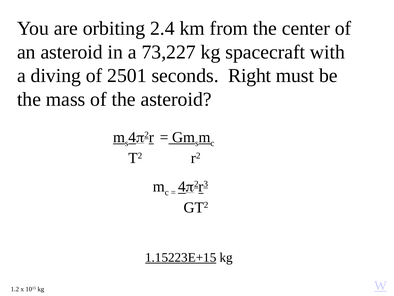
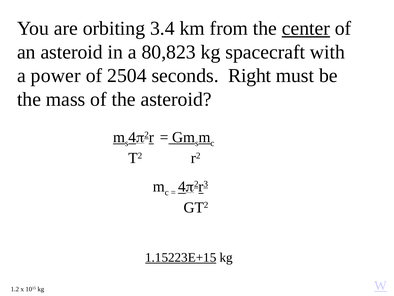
2.4: 2.4 -> 3.4 (162, 28)
center underline: none -> present (306, 28)
73,227: 73,227 -> 80,823 (169, 52)
diving: diving -> power (56, 76)
2501: 2501 -> 2504 (127, 76)
